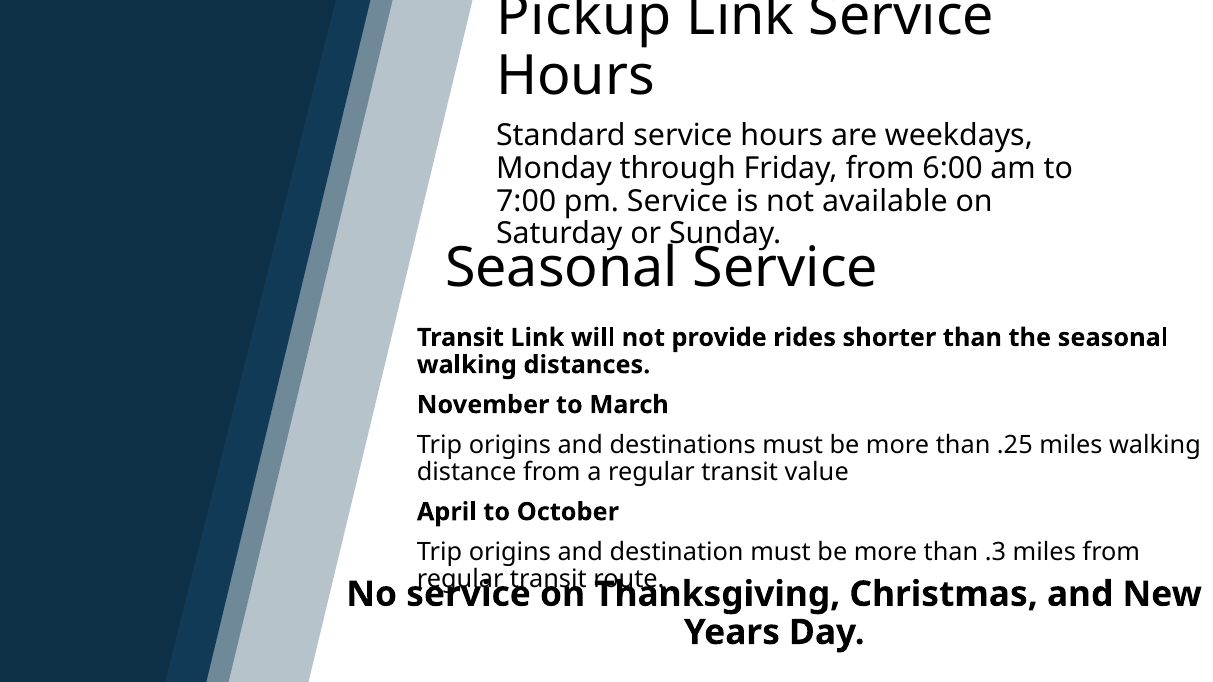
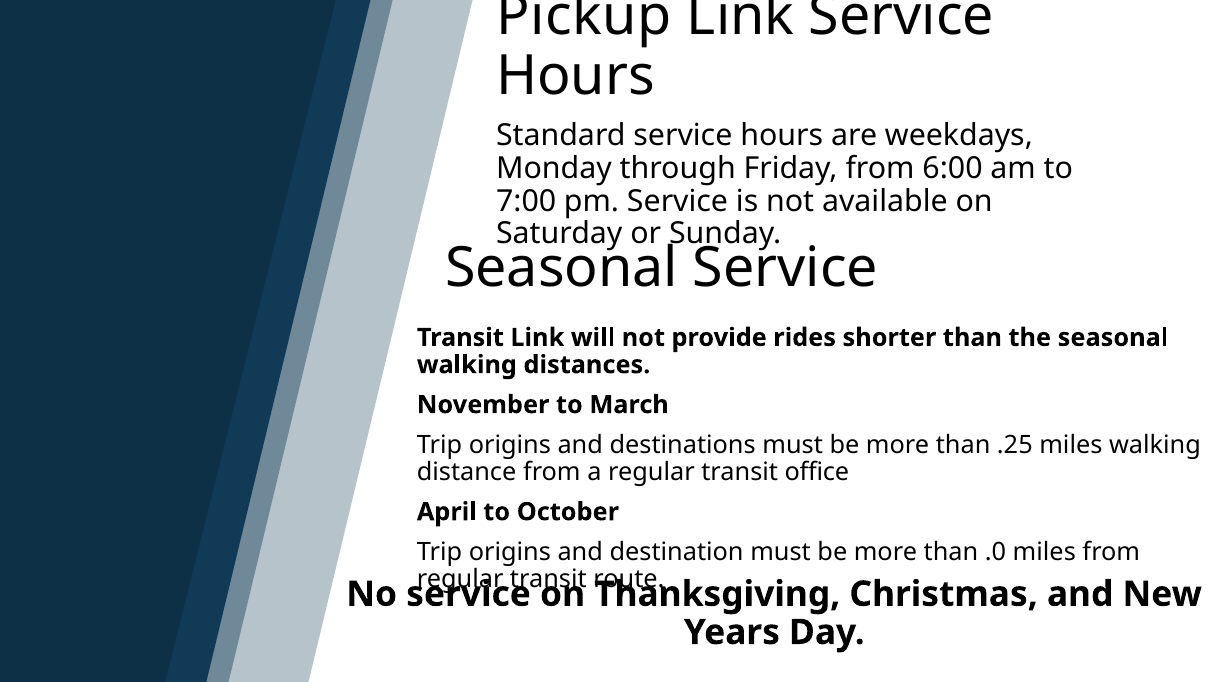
value: value -> office (817, 472)
.3: .3 -> .0 (995, 552)
